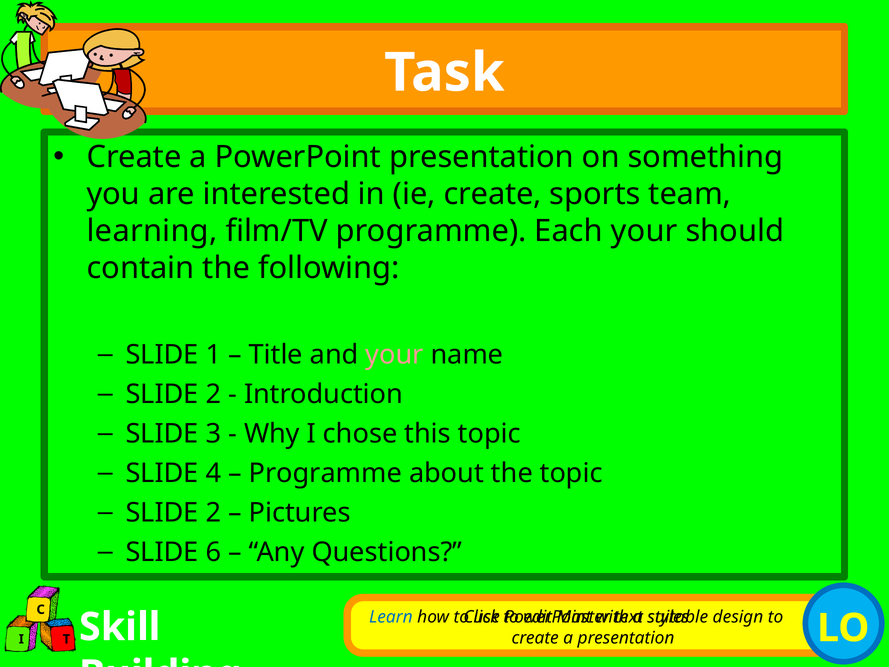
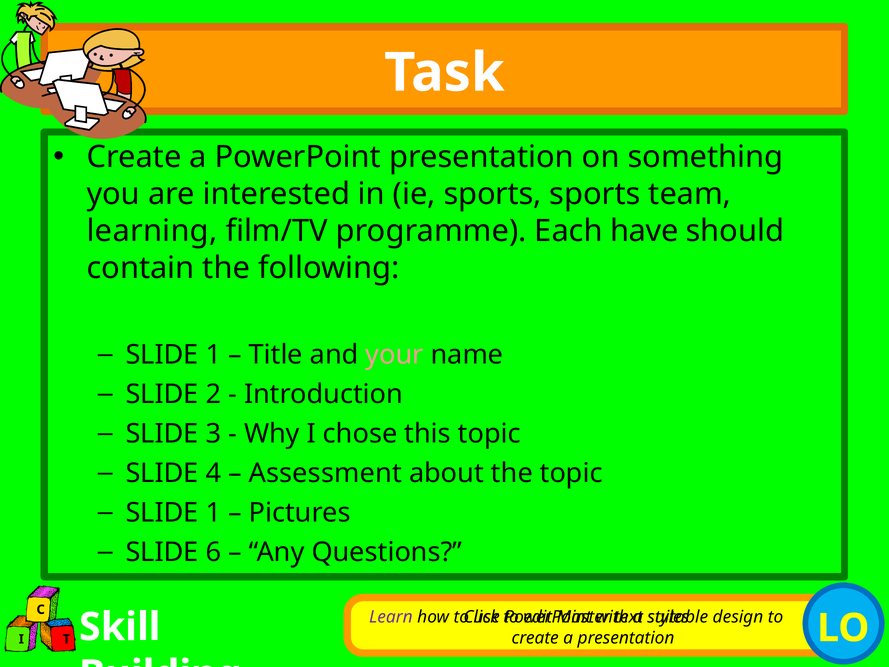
ie create: create -> sports (493, 194)
Each your: your -> have (644, 231)
Programme: Programme -> Assessment (325, 473)
2: 2 -> 1 (213, 513)
Learn colour: blue -> purple (391, 617)
